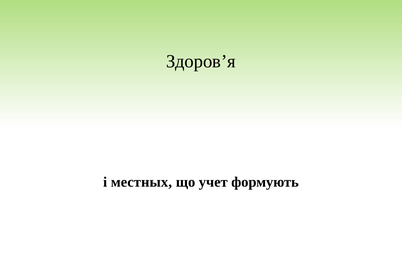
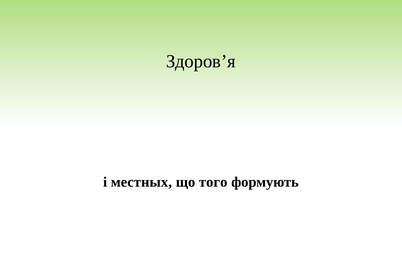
учет: учет -> того (213, 182)
